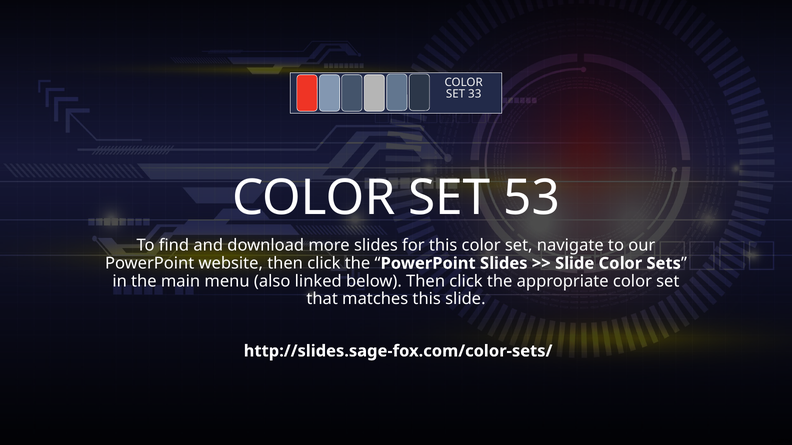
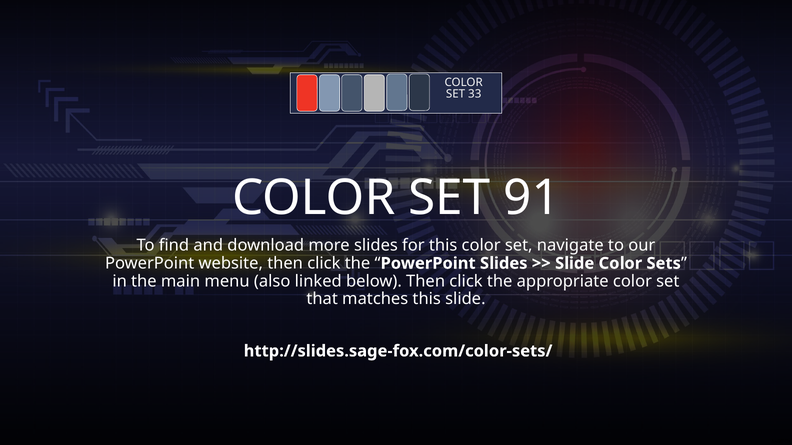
53: 53 -> 91 (532, 198)
